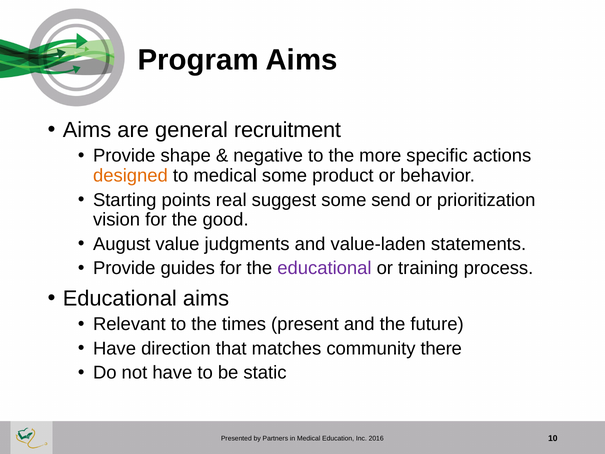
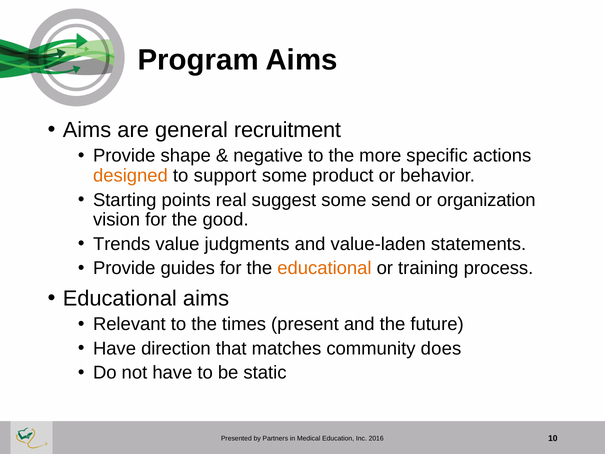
to medical: medical -> support (225, 176)
prioritization: prioritization -> organization (486, 200)
August: August -> Trends (122, 244)
educational colour: purple -> orange (324, 268)
there: there -> does (441, 348)
